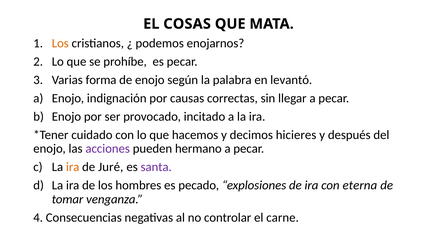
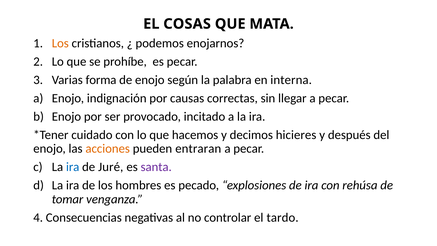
levantó: levantó -> interna (291, 80)
acciones colour: purple -> orange (108, 149)
hermano: hermano -> entraran (198, 149)
ira colour: orange -> blue (73, 167)
eterna: eterna -> rehúsa (360, 185)
carne: carne -> tardo (283, 217)
